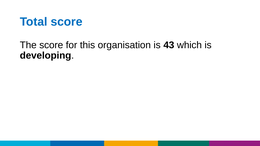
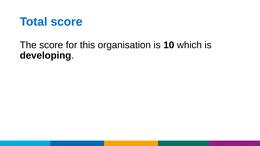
43: 43 -> 10 (169, 45)
